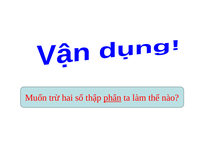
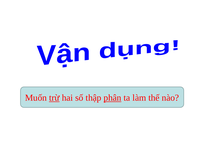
trừ underline: none -> present (54, 98)
